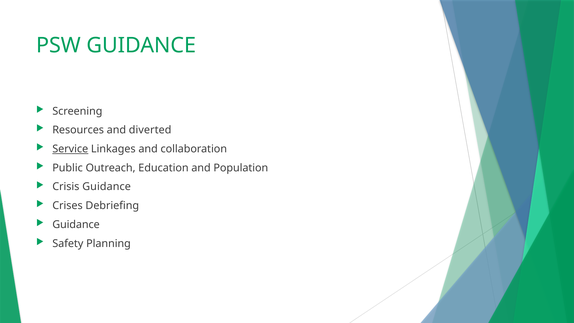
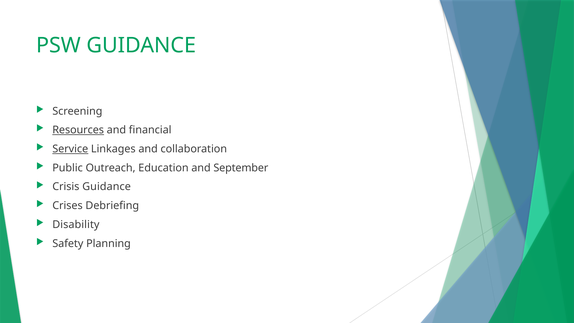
Resources underline: none -> present (78, 130)
diverted: diverted -> financial (150, 130)
Population: Population -> September (241, 168)
Guidance: Guidance -> Disability (76, 224)
